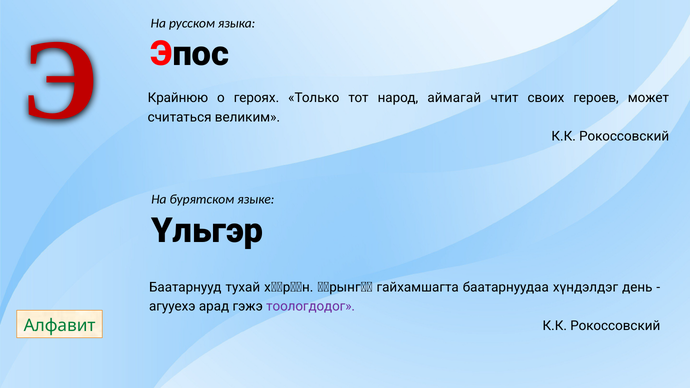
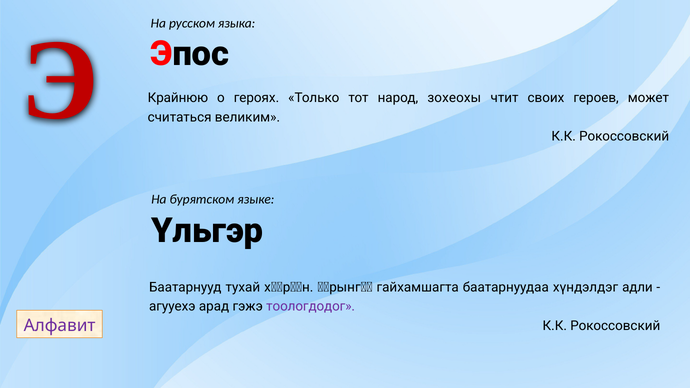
аймагай: аймагай -> зохеохы (454, 98)
день: день -> адли (637, 287)
Алфавит colour: green -> purple (60, 326)
